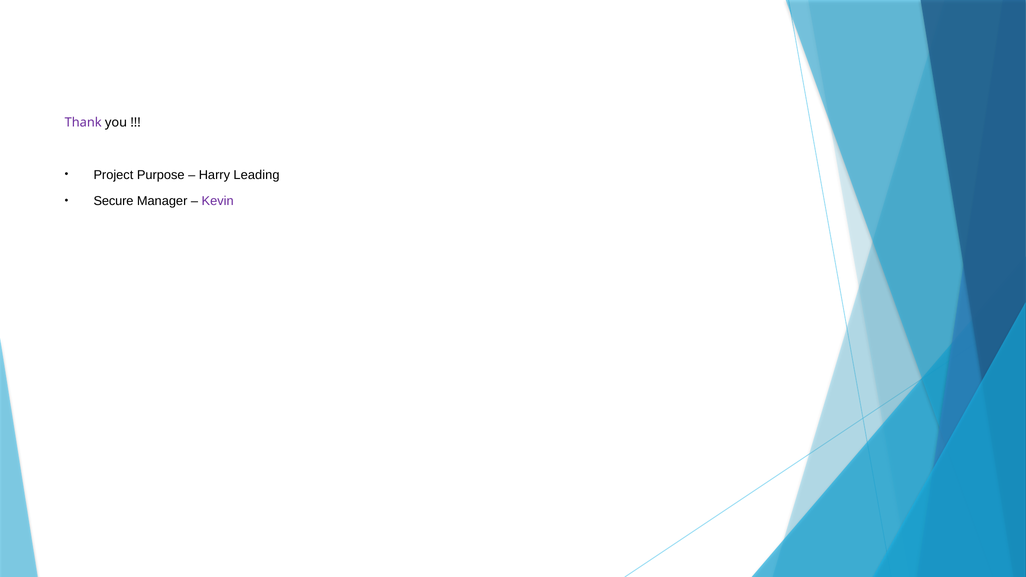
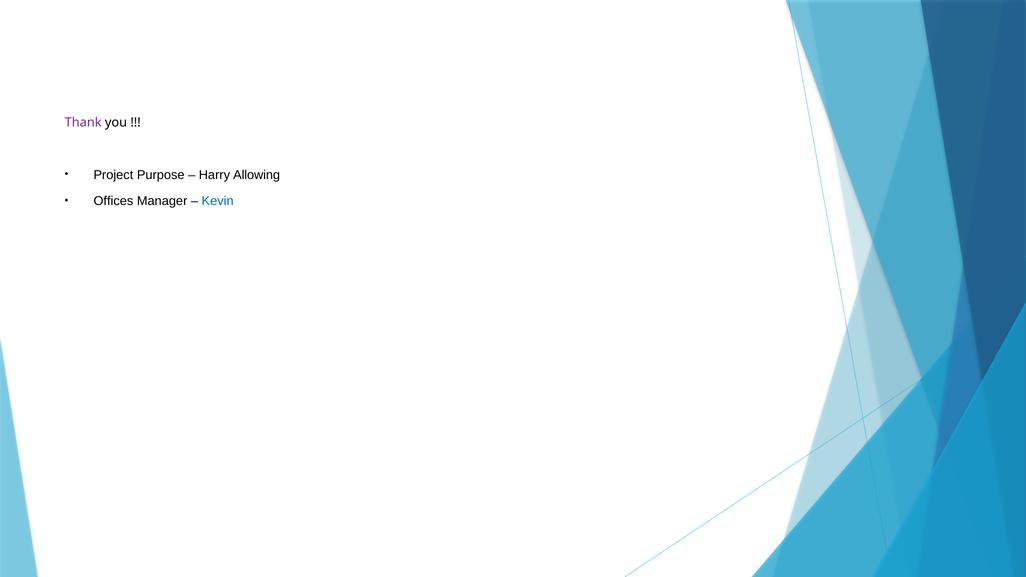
Leading: Leading -> Allowing (257, 175)
Secure: Secure -> Offices (113, 201)
Kevin colour: purple -> blue (218, 201)
